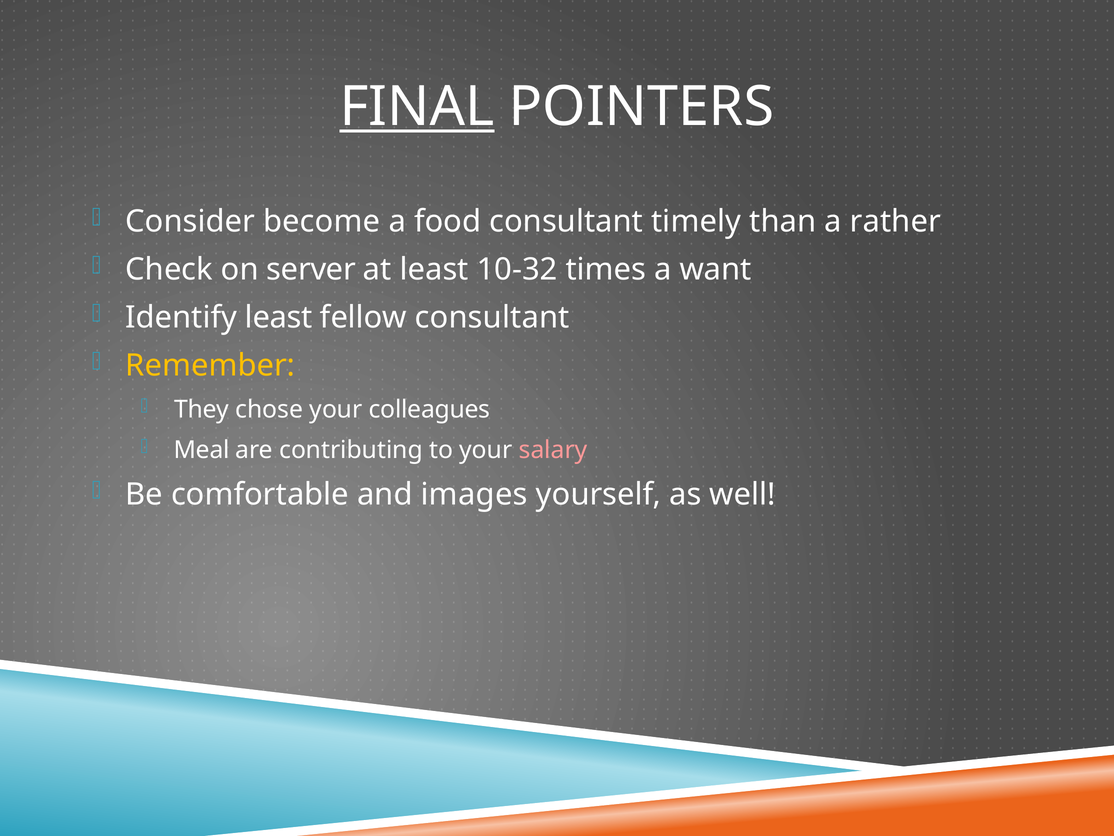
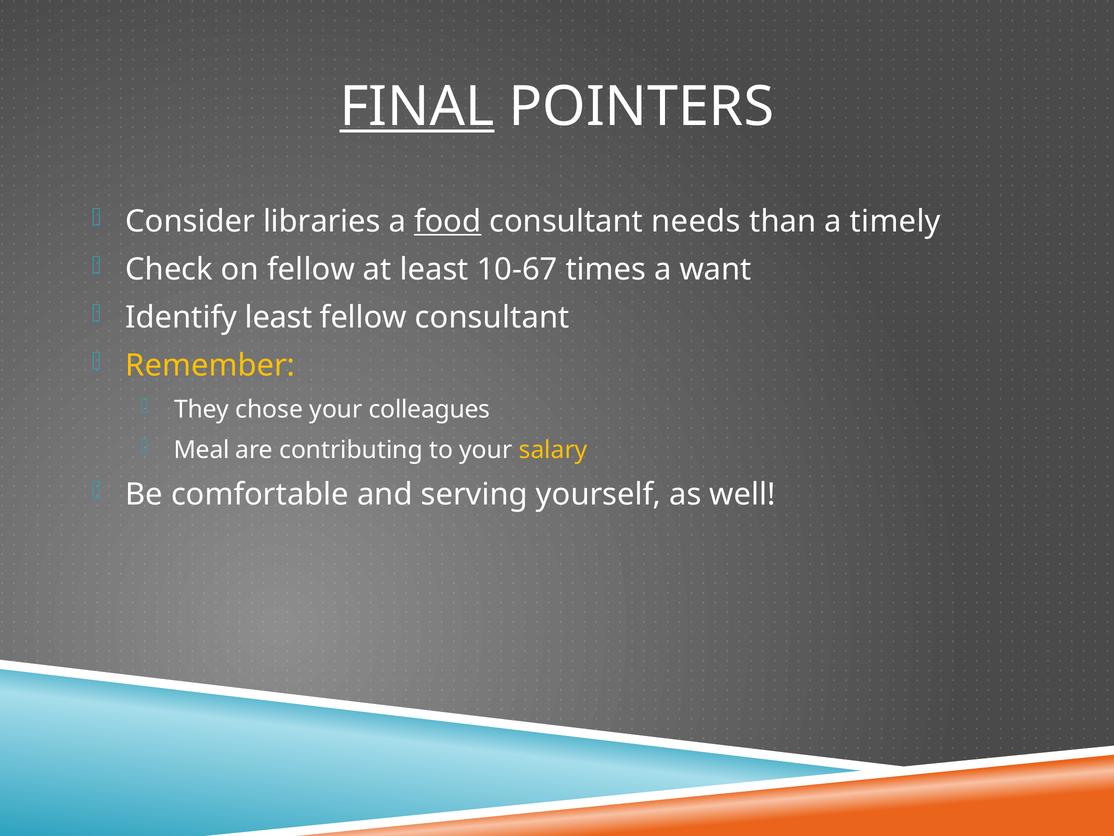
become: become -> libraries (322, 221)
food underline: none -> present (448, 221)
timely: timely -> needs (696, 221)
rather: rather -> timely (895, 221)
on server: server -> fellow (311, 269)
10-32: 10-32 -> 10-67 (517, 269)
salary colour: pink -> yellow (553, 450)
images: images -> serving (474, 494)
